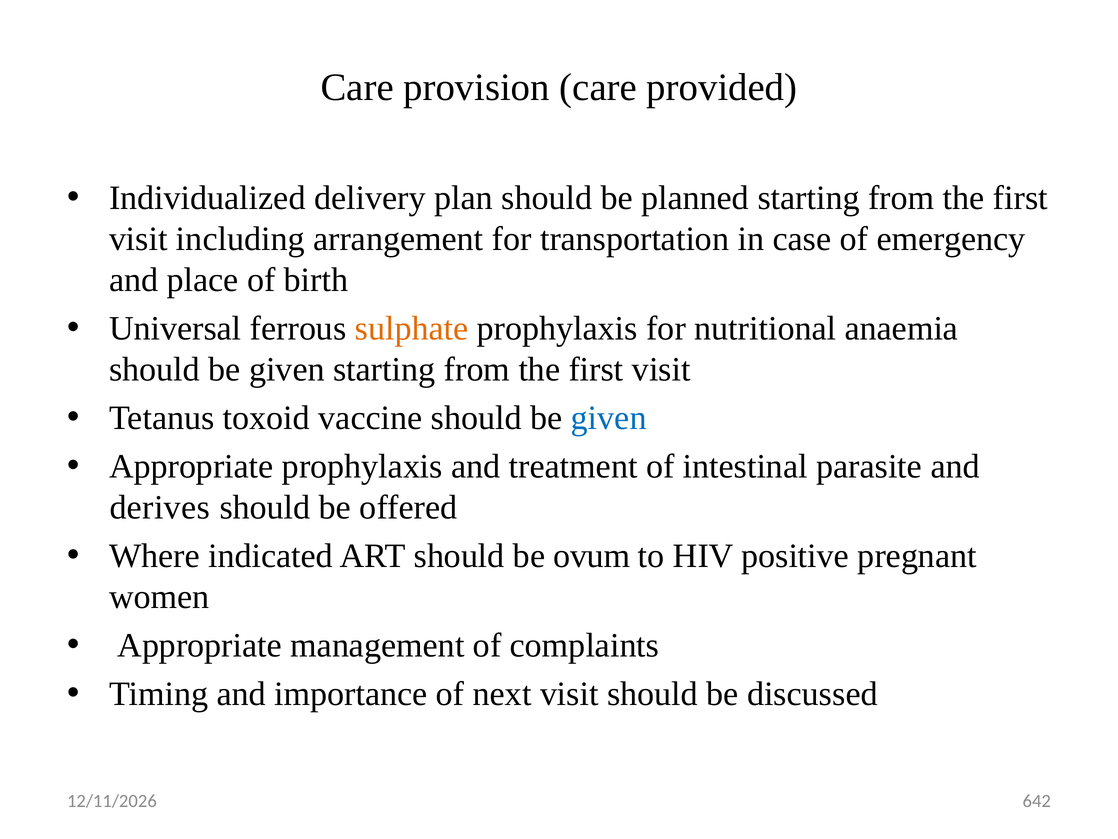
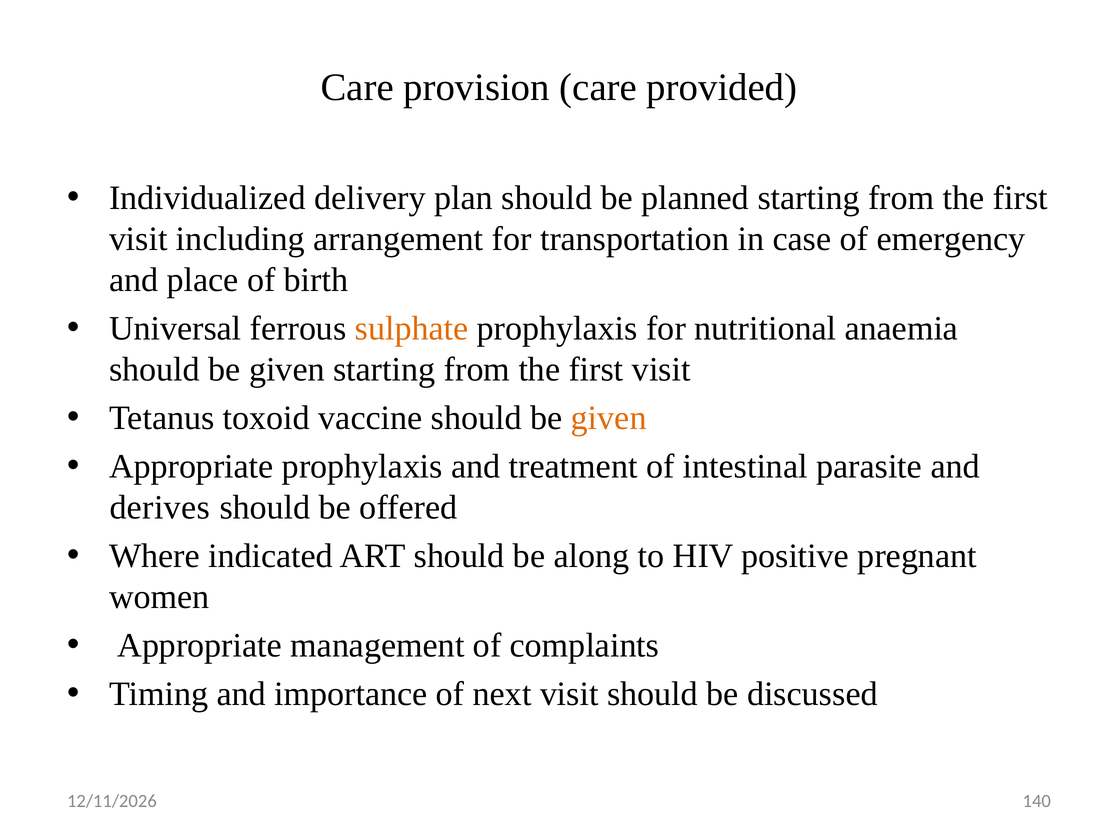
given colour: blue -> orange (609, 418)
ovum: ovum -> along (592, 556)
642: 642 -> 140 (1037, 801)
